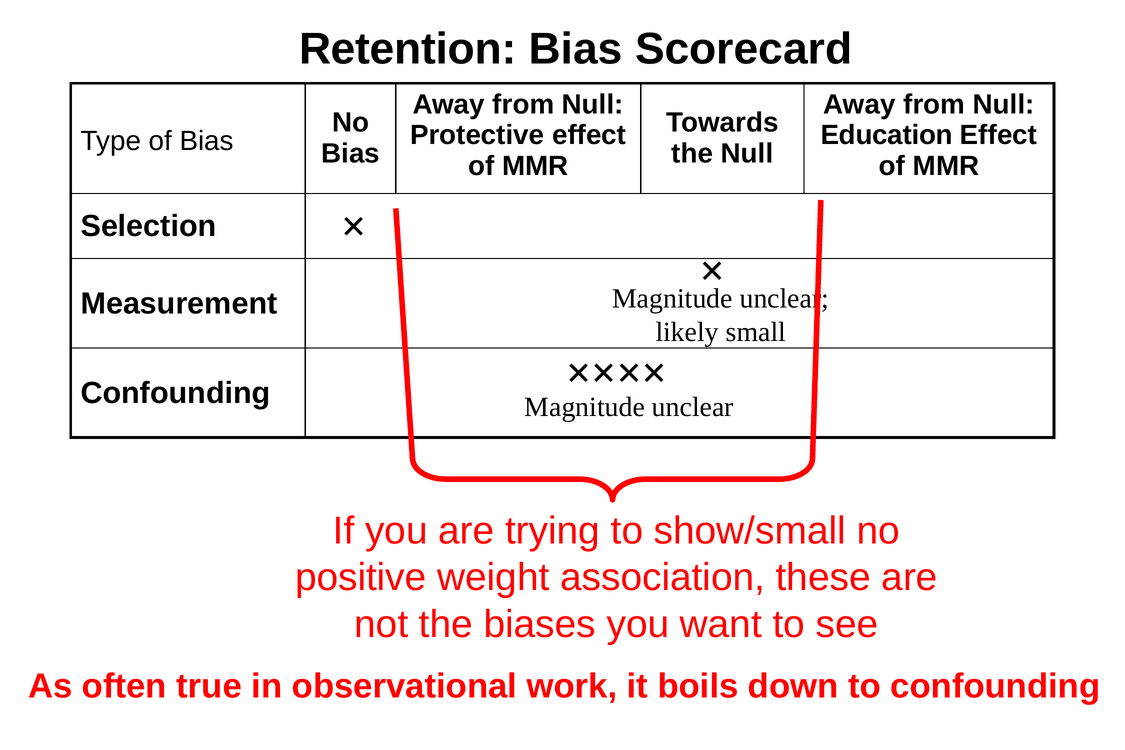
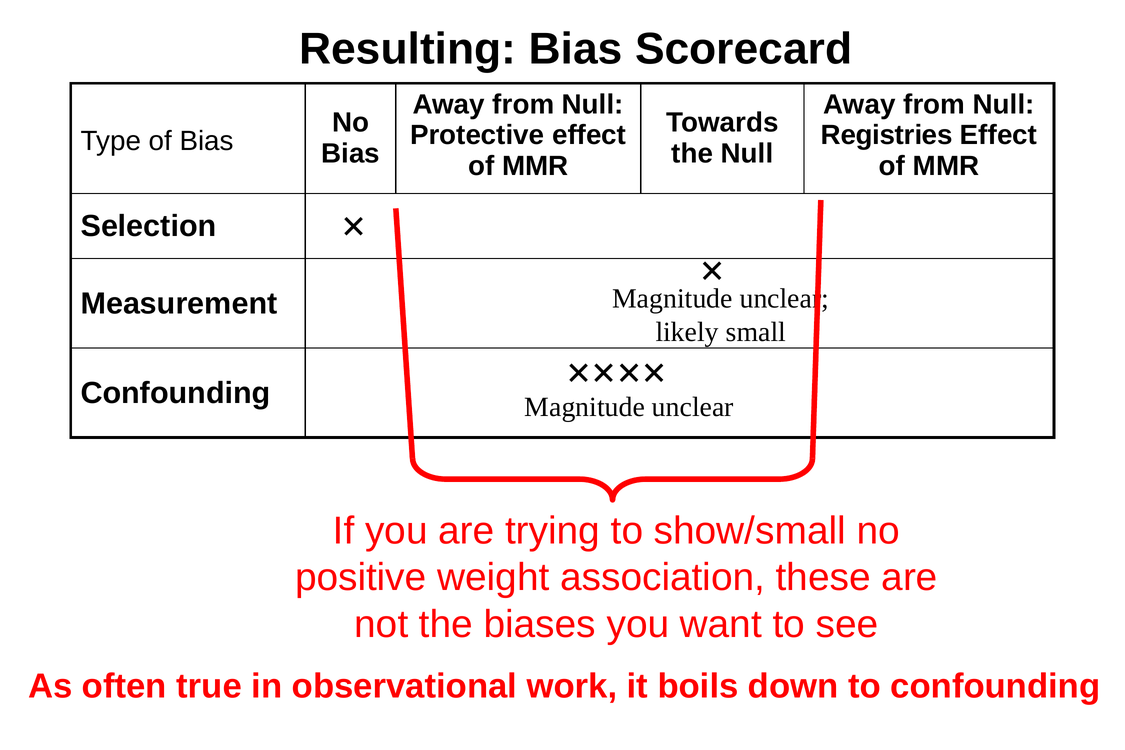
Retention: Retention -> Resulting (408, 49)
Education: Education -> Registries (887, 135)
